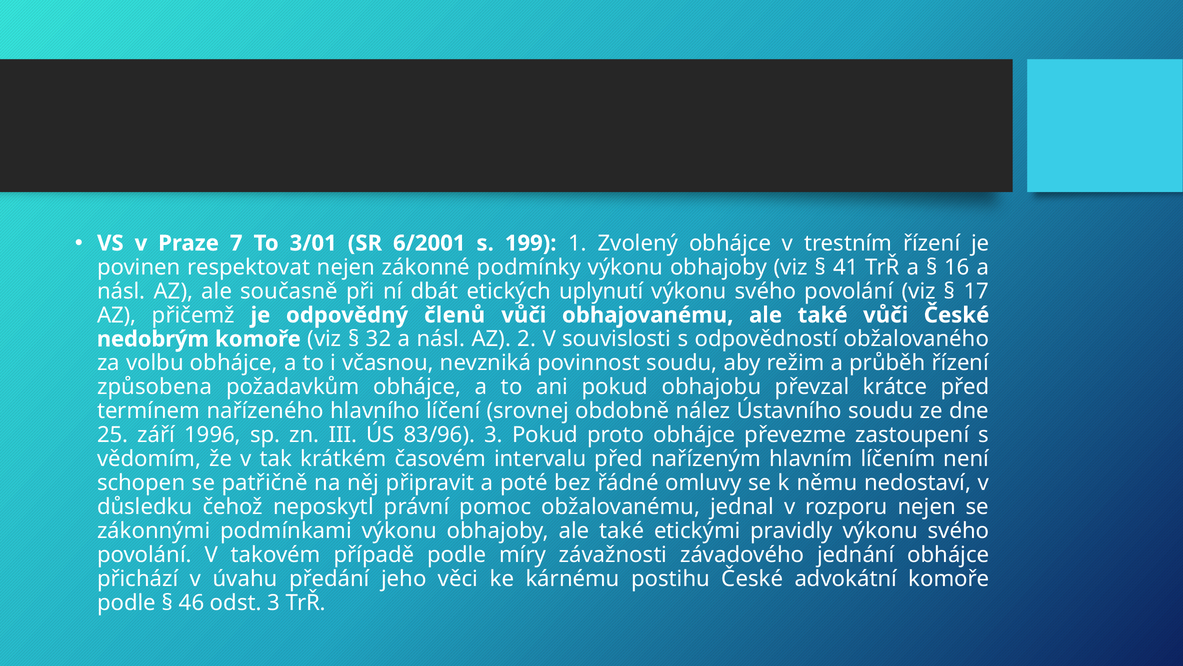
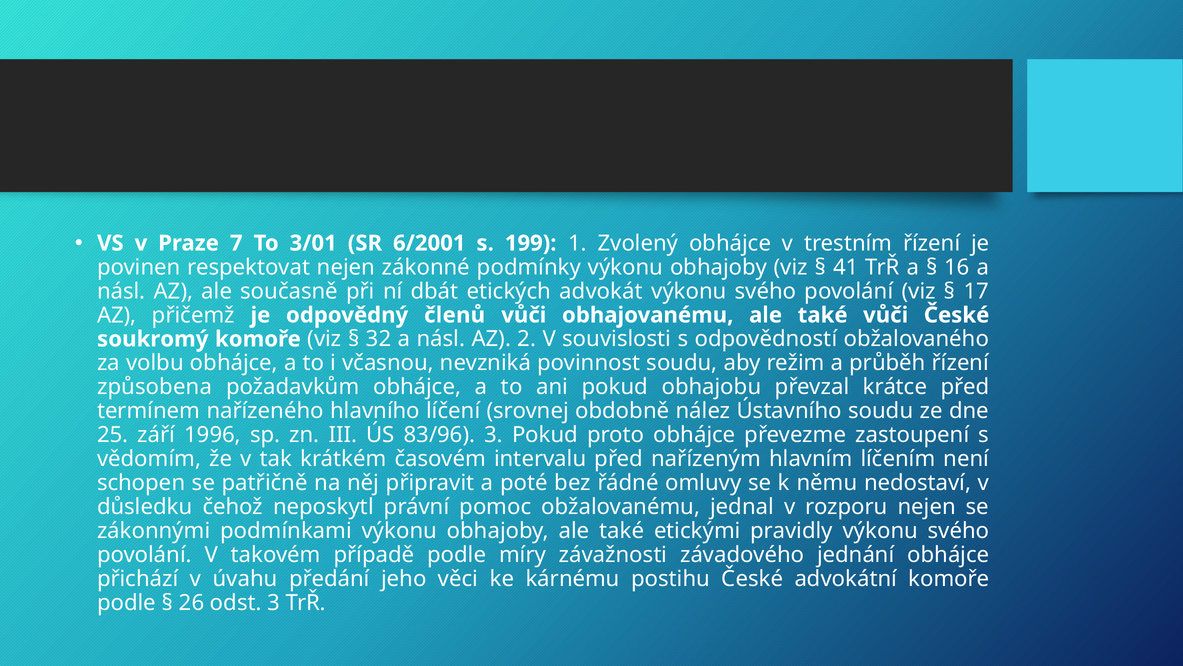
uplynutí: uplynutí -> advokát (601, 291)
nedobrým: nedobrým -> soukromý (153, 339)
46: 46 -> 26 (192, 602)
